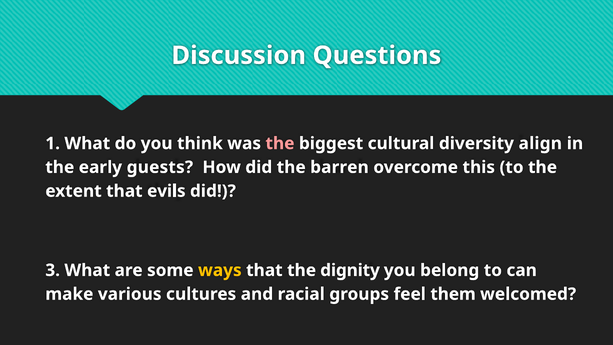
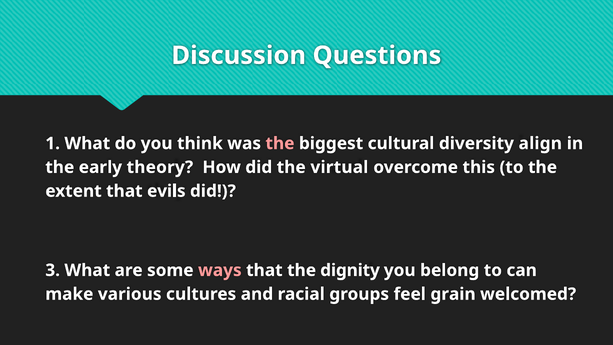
guests: guests -> theory (160, 167)
barren: barren -> virtual (339, 167)
ways colour: yellow -> pink (220, 270)
them: them -> grain (453, 294)
